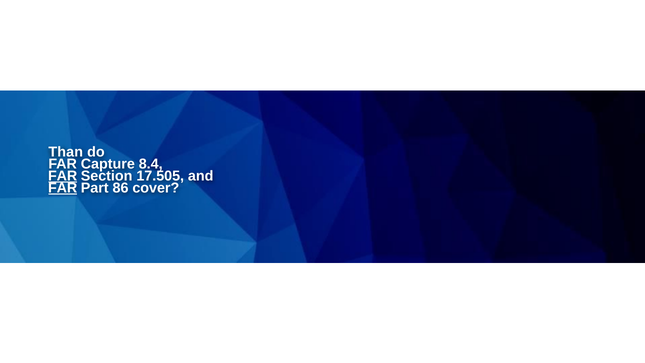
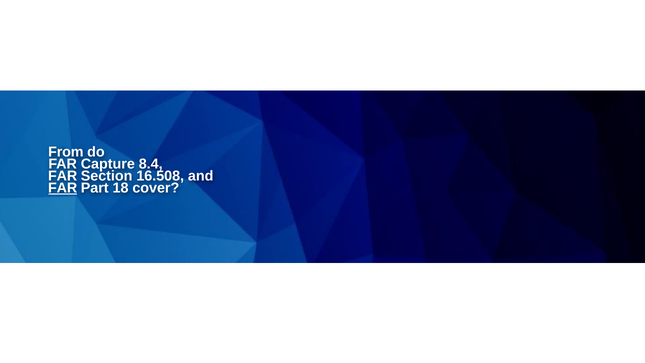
Than: Than -> From (66, 152)
FAR underline: present -> none (63, 176)
17.505: 17.505 -> 16.508 (160, 176)
86: 86 -> 18 (121, 188)
